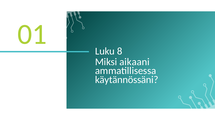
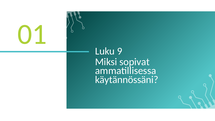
8: 8 -> 9 (120, 51)
aikaani: aikaani -> sopivat (135, 62)
